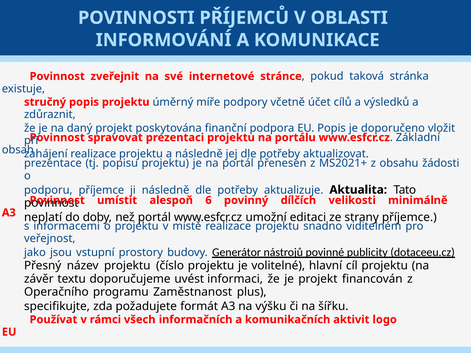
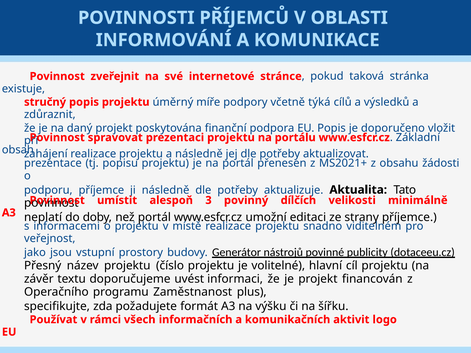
účet: účet -> týká (319, 102)
6: 6 -> 3 (209, 200)
